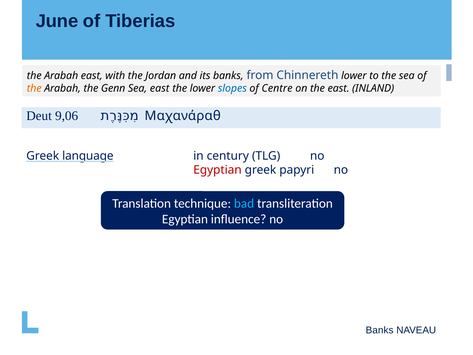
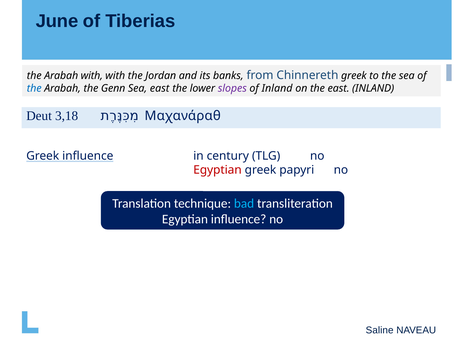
Arabah east: east -> with (92, 76)
Chinnereth lower: lower -> greek (354, 76)
the colour: orange -> blue (34, 88)
slopes colour: blue -> purple (232, 88)
of Centre: Centre -> Inland (277, 88)
9,06: 9,06 -> 3,18 (67, 116)
Greek language: language -> influence (88, 156)
Banks: Banks -> Saline (380, 330)
